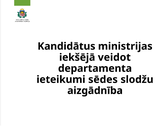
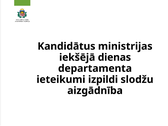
veidot: veidot -> dienas (114, 57)
sēdes: sēdes -> izpildi (103, 80)
